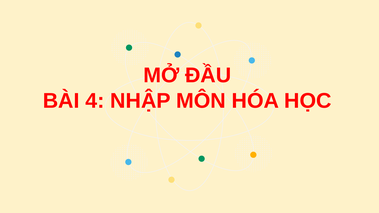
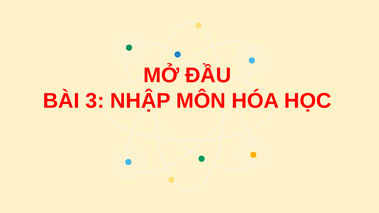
4: 4 -> 3 (95, 101)
